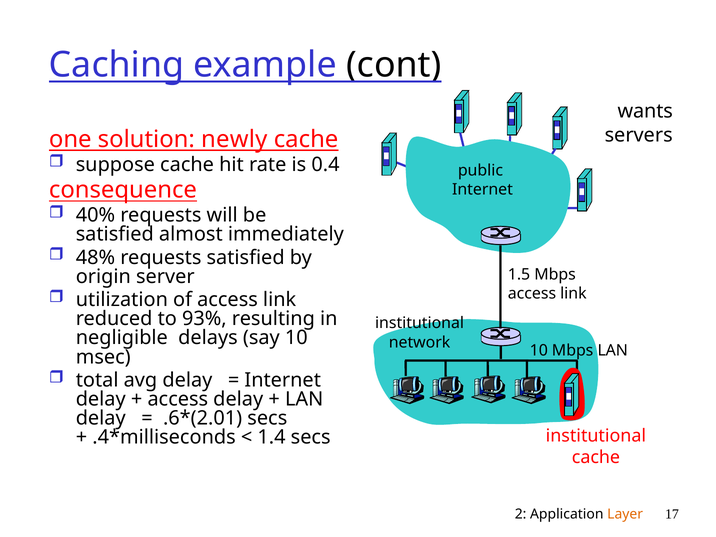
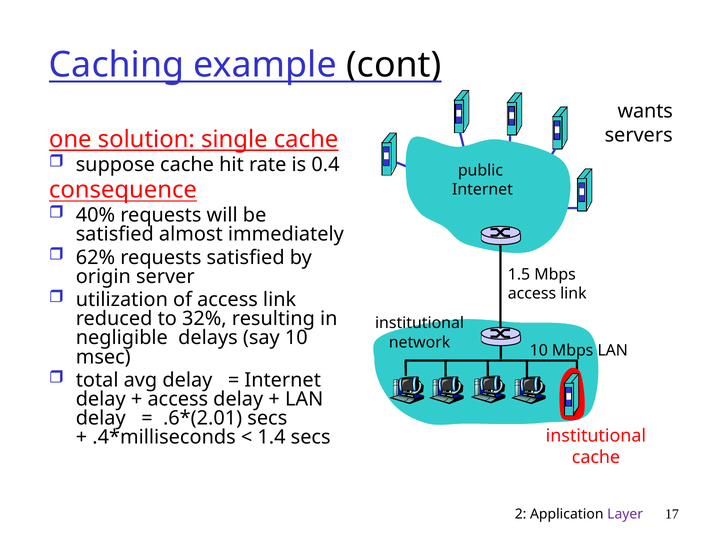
newly: newly -> single (234, 139)
48%: 48% -> 62% (95, 257)
93%: 93% -> 32% (204, 319)
Layer colour: orange -> purple (625, 514)
